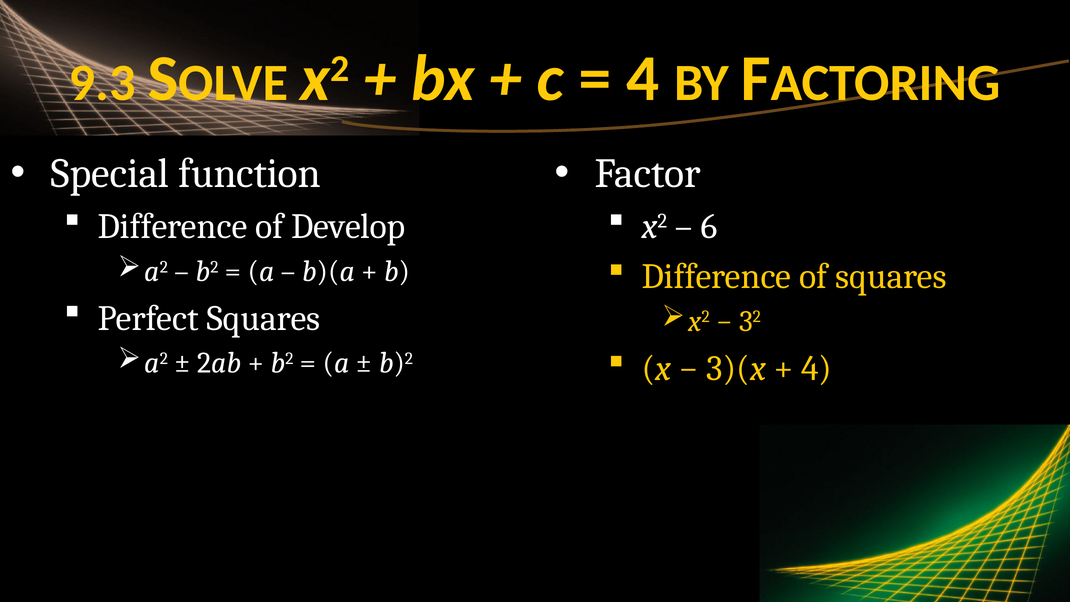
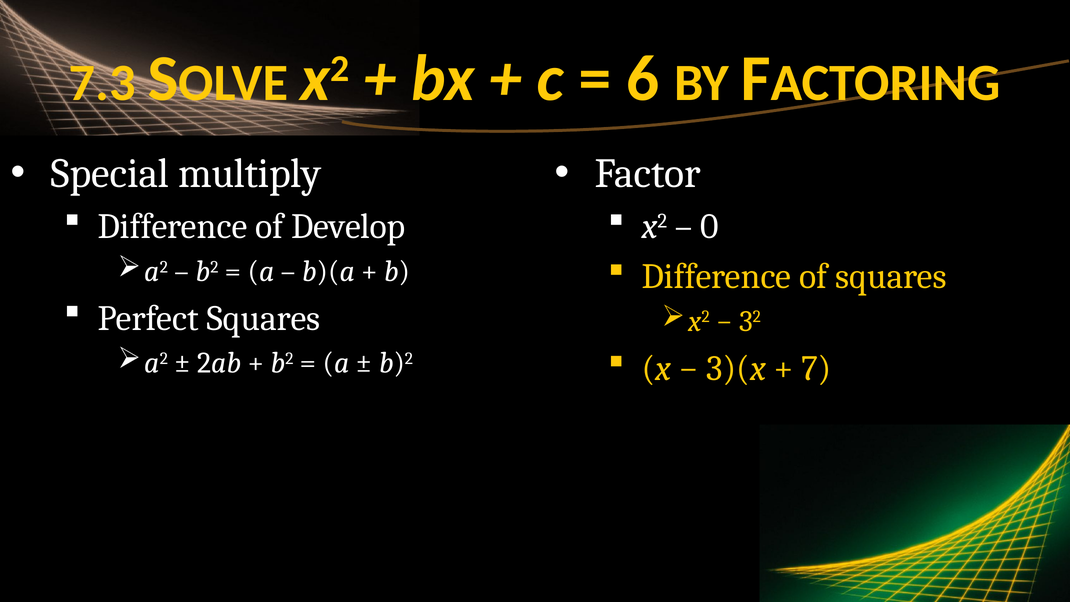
9.3: 9.3 -> 7.3 (102, 83)
4: 4 -> 6 (643, 79)
function: function -> multiply (250, 174)
6: 6 -> 0 (709, 227)
4: 4 -> 7 (816, 368)
